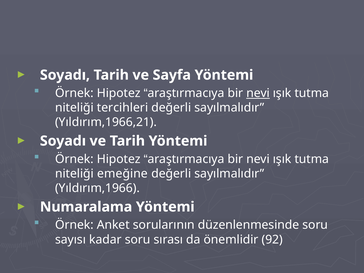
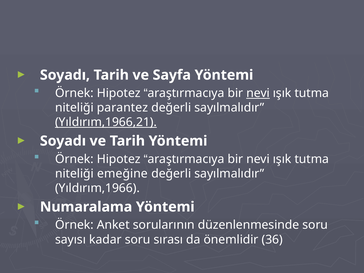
tercihleri: tercihleri -> parantez (123, 108)
Yıldırım,1966,21 underline: none -> present (106, 122)
92: 92 -> 36 (272, 240)
